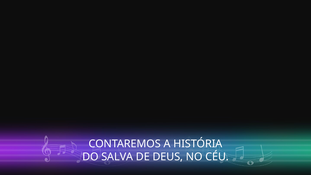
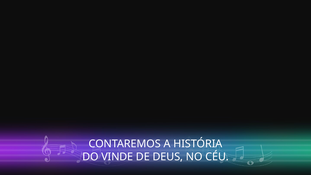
SALVA: SALVA -> VINDE (117, 157)
